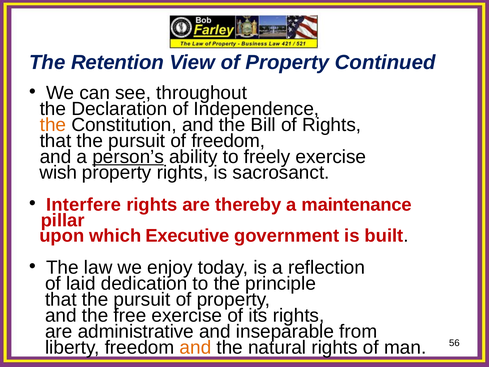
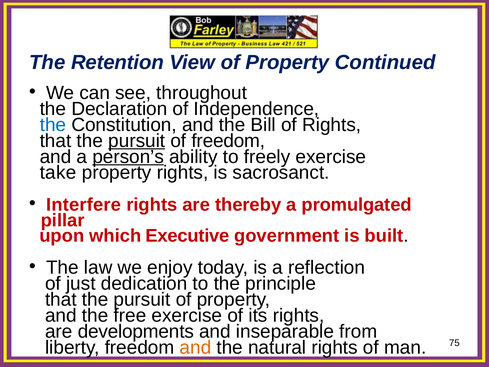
the colour: orange -> blue (53, 125)
pursuit underline: none -> present (137, 141)
wish: wish -> take (58, 173)
maintenance: maintenance -> promulgated (357, 205)
laid: laid -> just (81, 283)
administrative: administrative -> developments (136, 331)
56: 56 -> 75 (454, 343)
